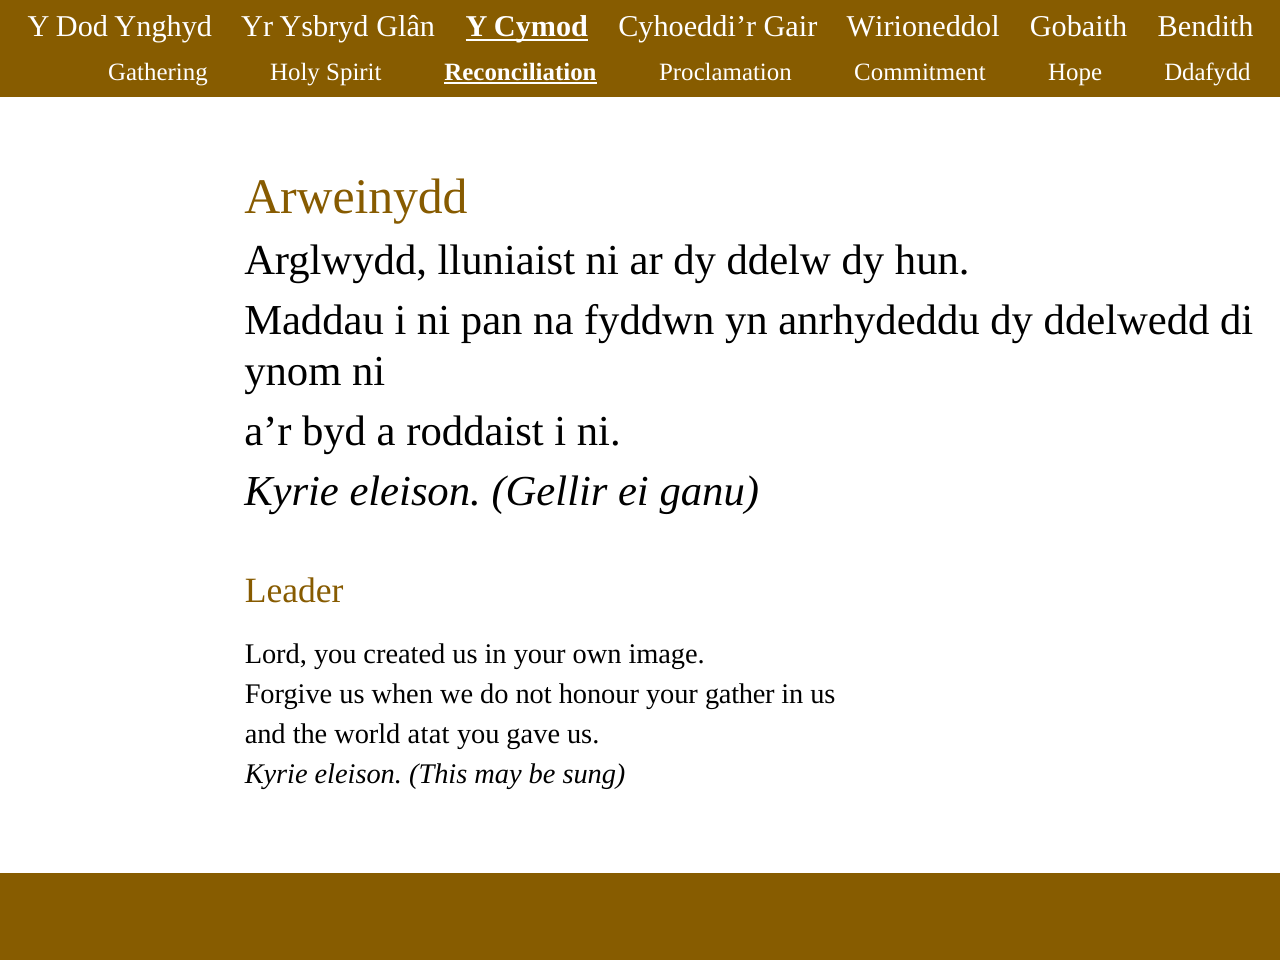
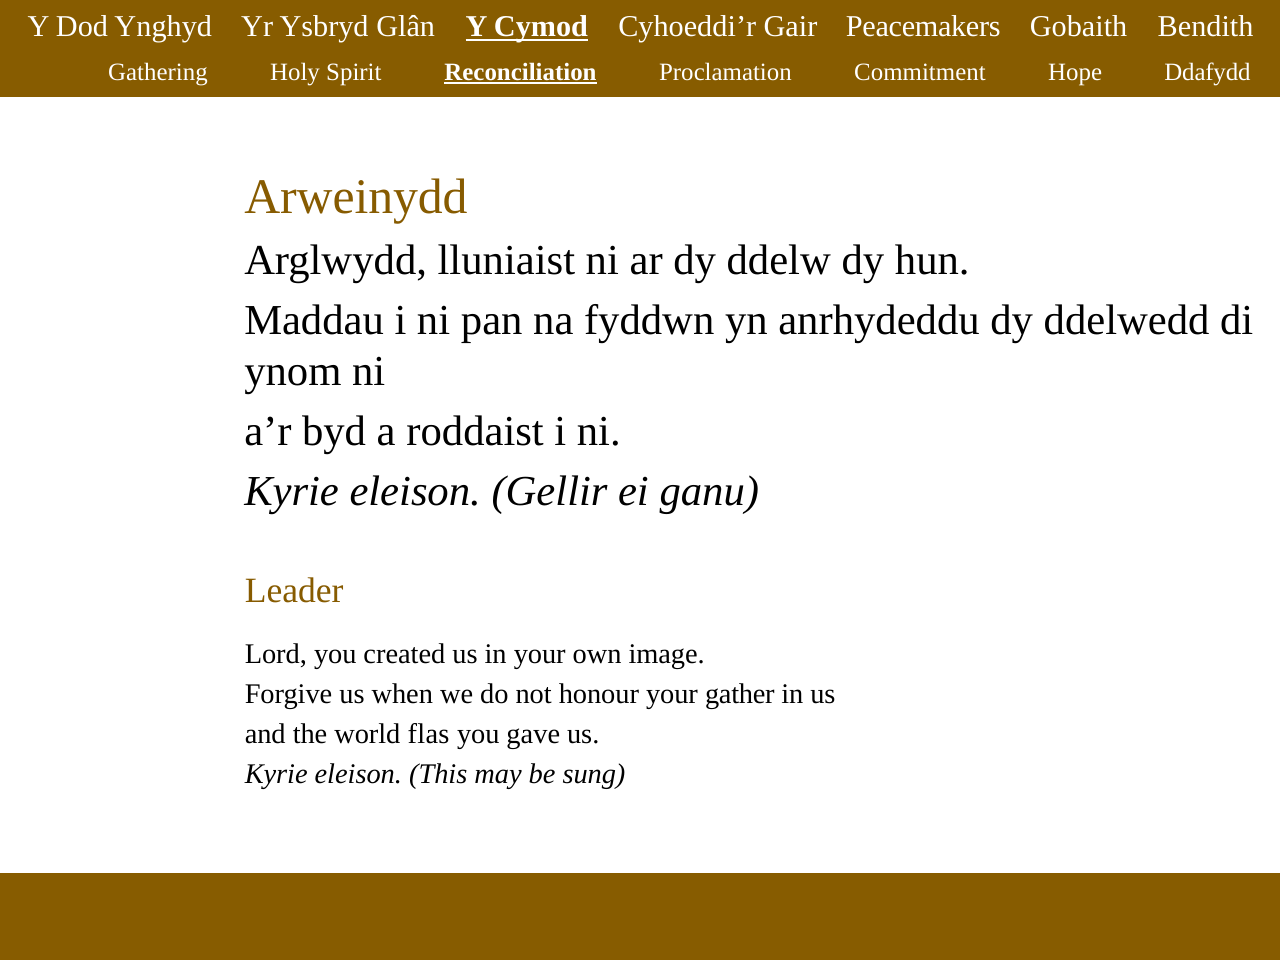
Wirioneddol: Wirioneddol -> Peacemakers (923, 26)
atat: atat -> flas (429, 734)
